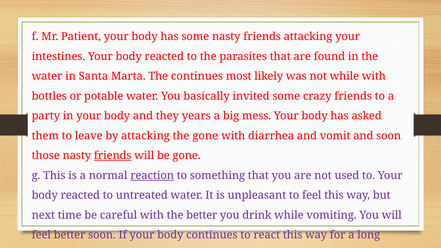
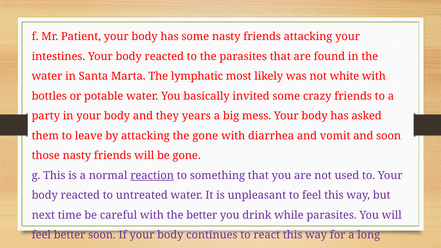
The continues: continues -> lymphatic (197, 76)
not while: while -> white (344, 76)
friends underline: present -> none (113, 156)
while vomiting: vomiting -> parasites (332, 215)
